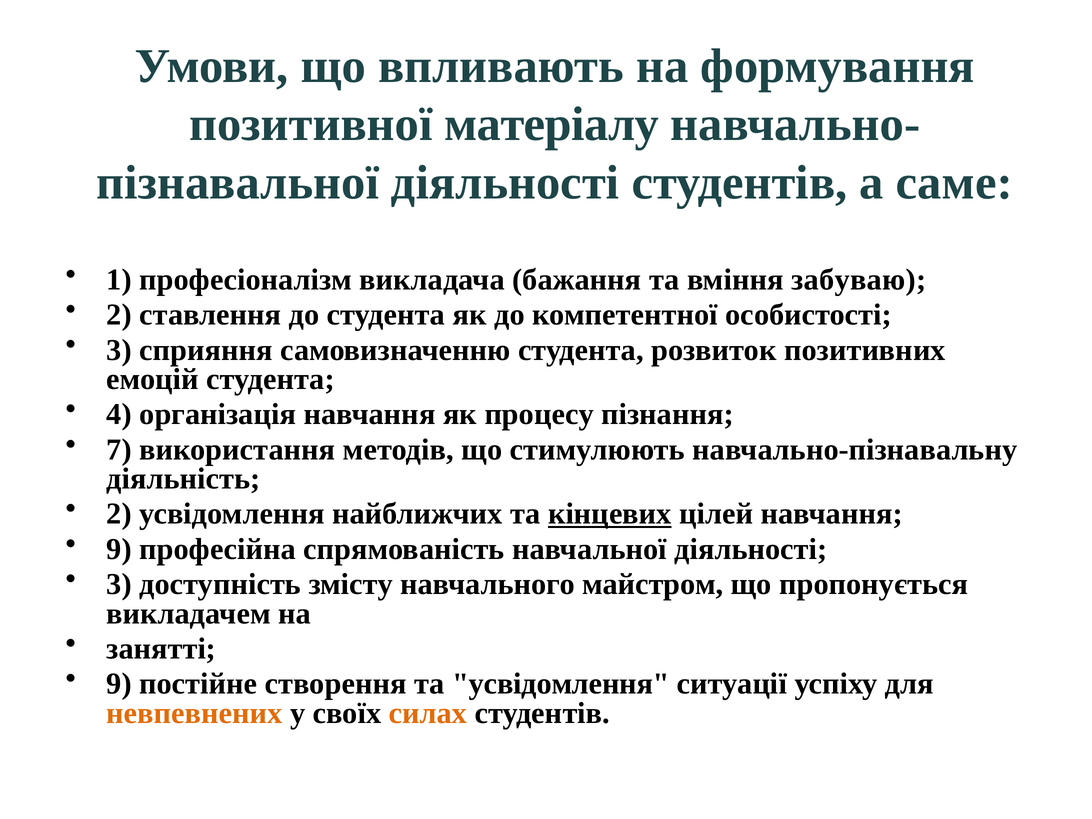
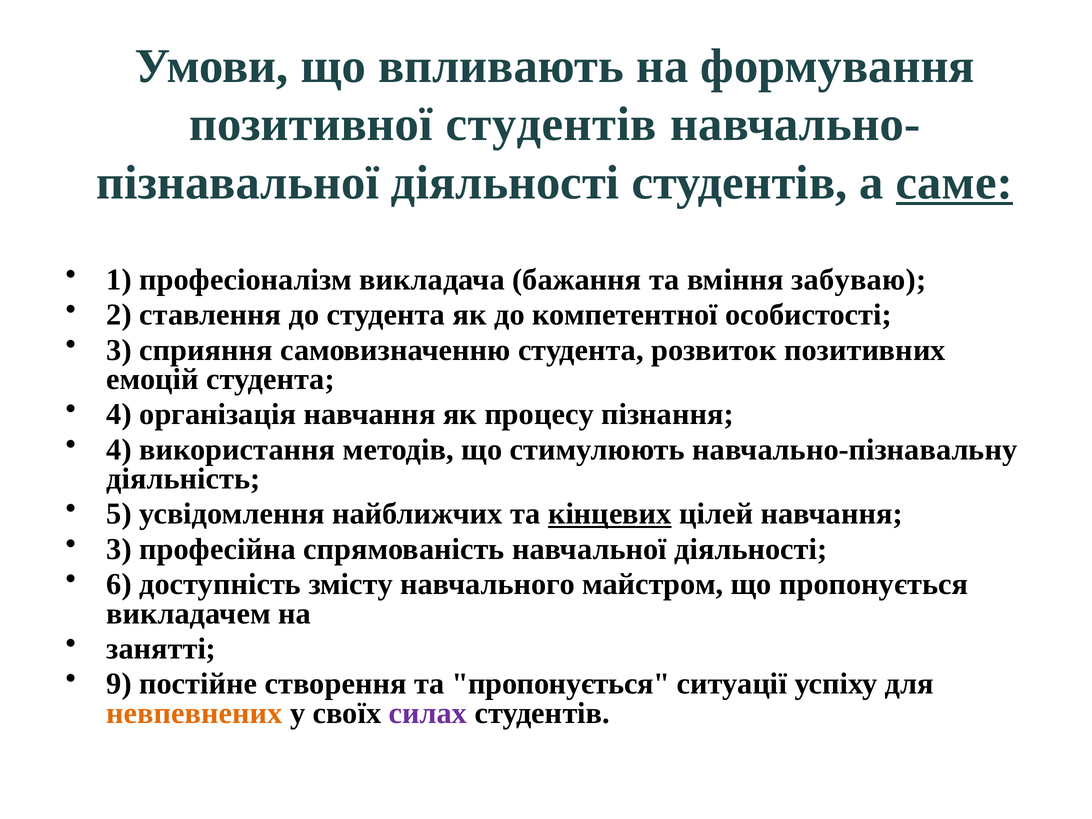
позитивної матеріалу: матеріалу -> студентів (551, 124)
саме underline: none -> present (954, 183)
7: 7 -> 4 (119, 450)
2: 2 -> 5 (119, 514)
9: 9 -> 3 (119, 549)
3: 3 -> 6 (119, 584)
та усвідомлення: усвідомлення -> пропонується (561, 684)
силах colour: orange -> purple (428, 713)
